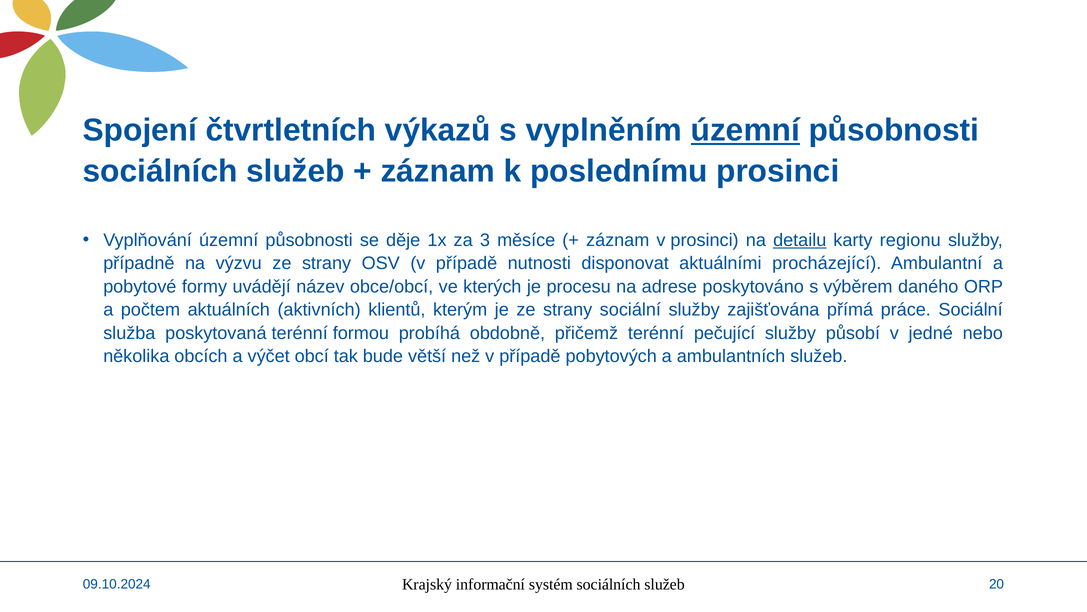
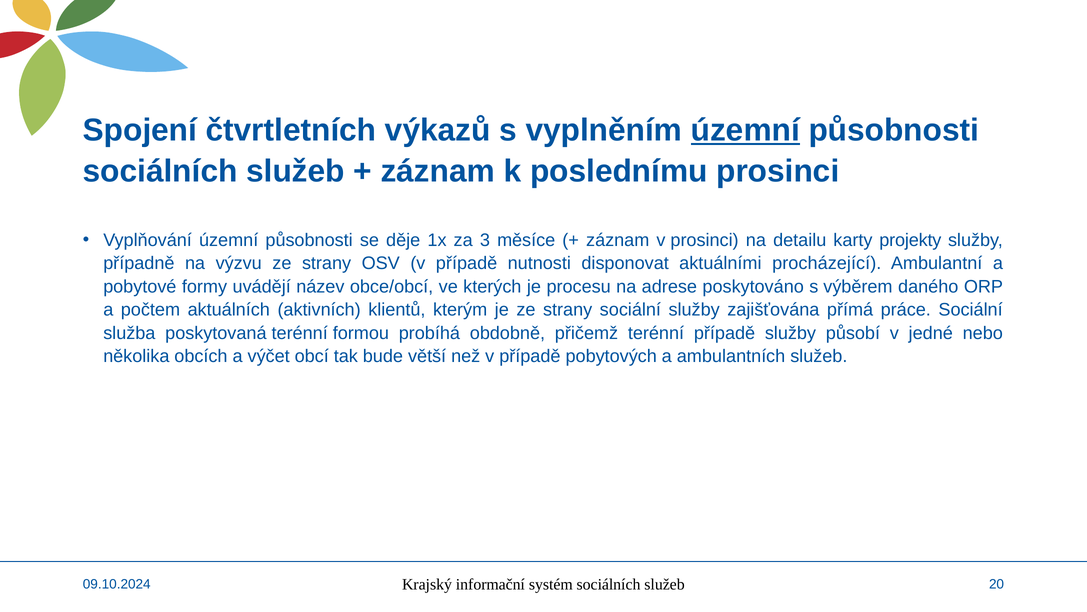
detailu underline: present -> none (800, 240)
regionu: regionu -> projekty (910, 240)
terénní pečující: pečující -> případě (725, 333)
